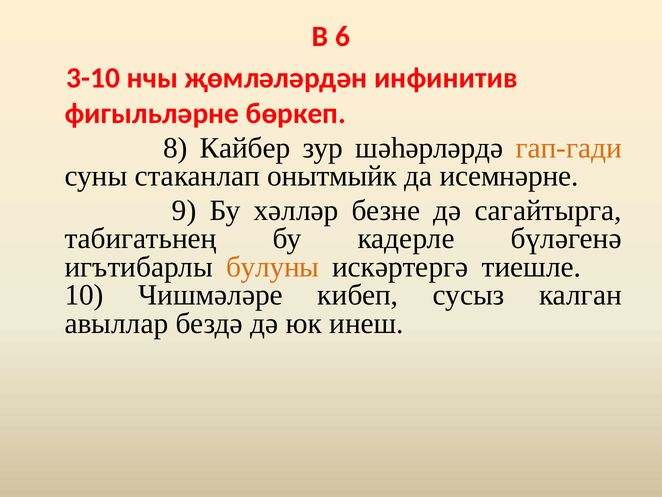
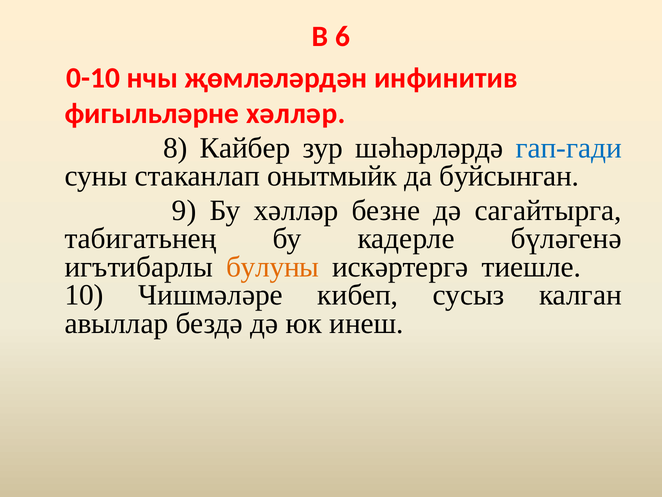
3-10: 3-10 -> 0-10 (93, 78)
фигыльләрне бөркеп: бөркеп -> хәлләр (296, 113)
гап-гади colour: orange -> blue (569, 148)
исемнәрне: исемнәрне -> буйсынган (509, 176)
